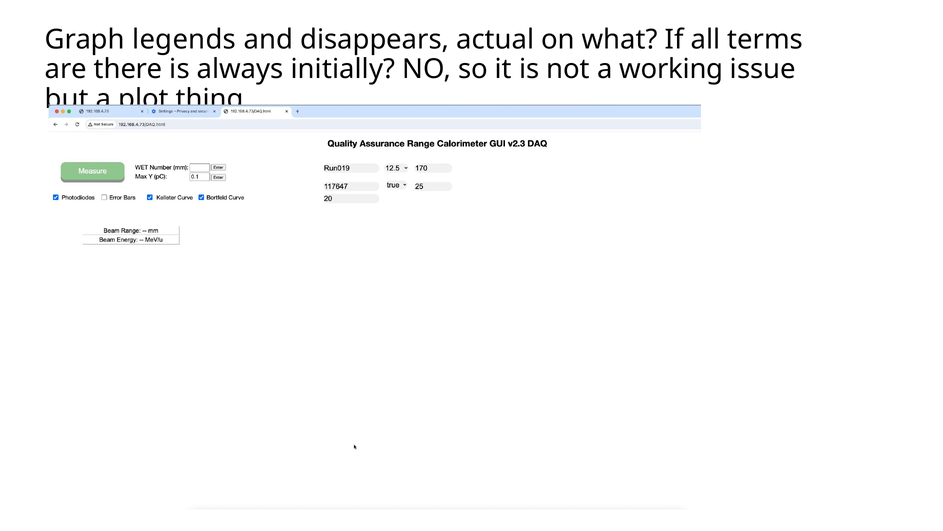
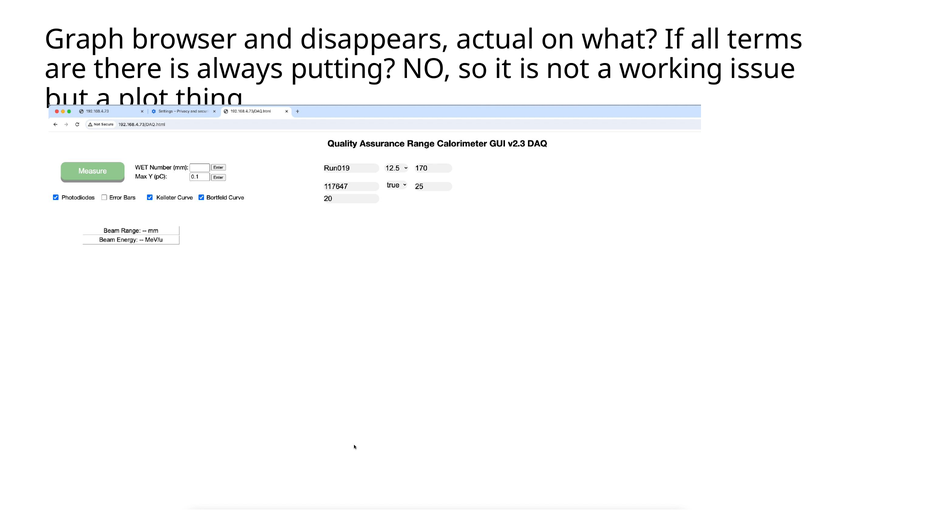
legends: legends -> browser (184, 40)
initially: initially -> putting (343, 69)
